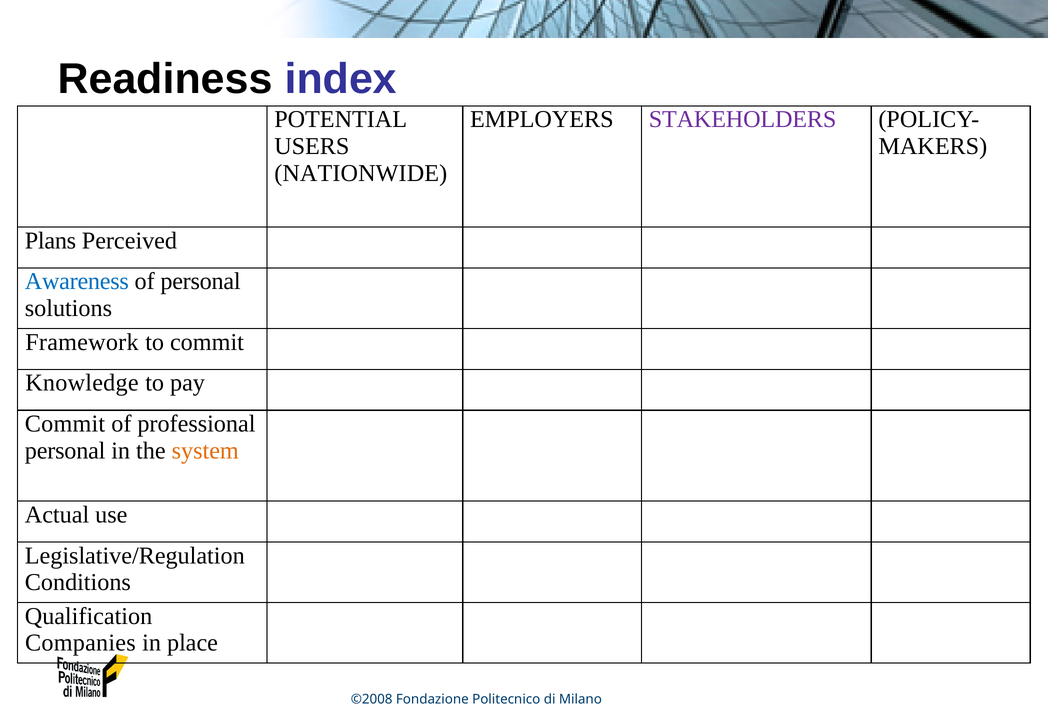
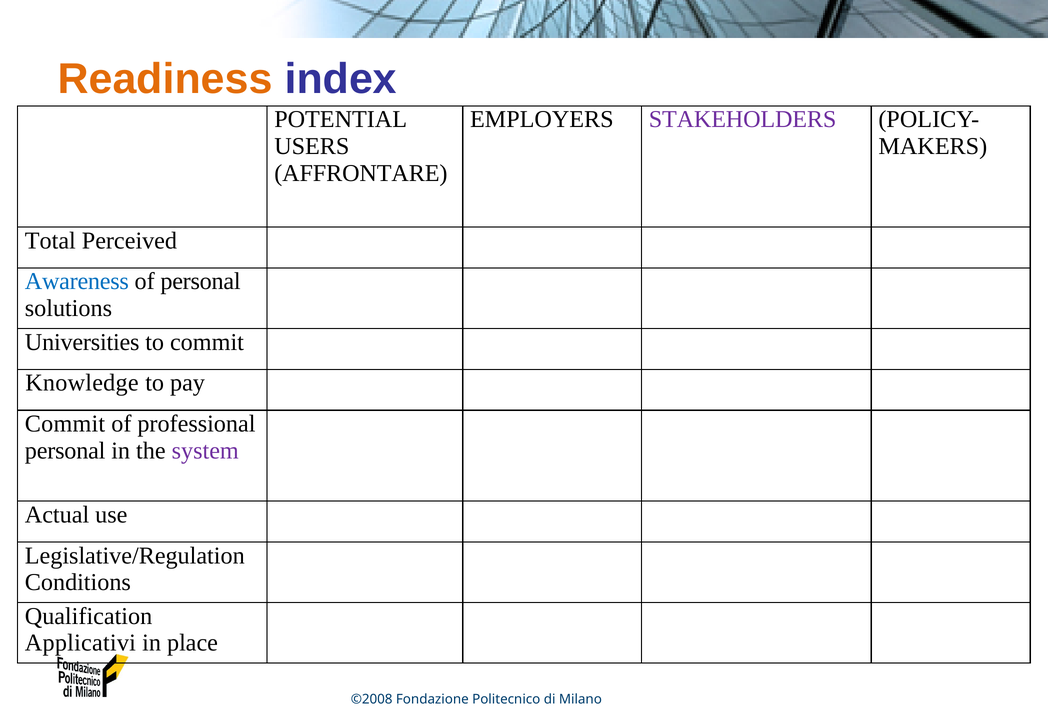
Readiness colour: black -> orange (165, 79)
NATIONWIDE: NATIONWIDE -> AFFRONTARE (361, 173)
Plans: Plans -> Total (50, 240)
Framework: Framework -> Universities (82, 342)
system colour: orange -> purple (205, 450)
Companies: Companies -> Applicativi (80, 642)
